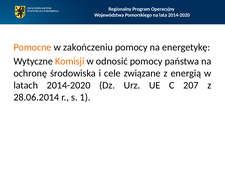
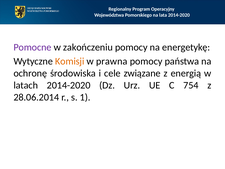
Pomocne colour: orange -> purple (32, 47)
odnosić: odnosić -> prawna (112, 61)
207: 207 -> 754 (191, 85)
